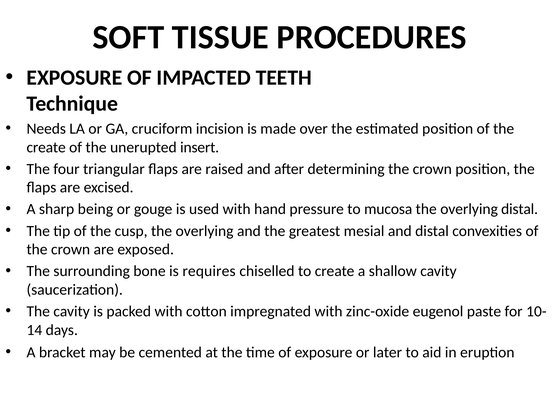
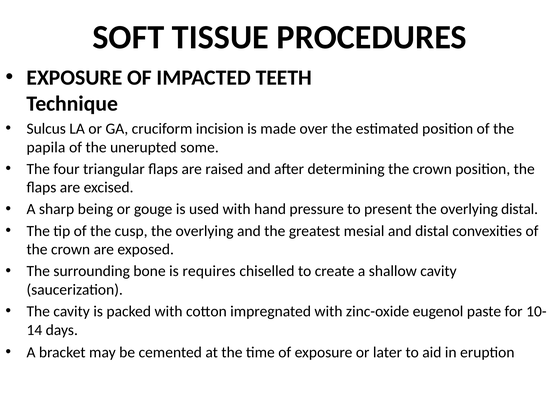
Needs: Needs -> Sulcus (46, 129)
create: create -> papila (46, 147)
insert: insert -> some (200, 147)
mucosa: mucosa -> present (388, 209)
